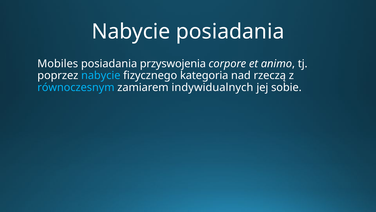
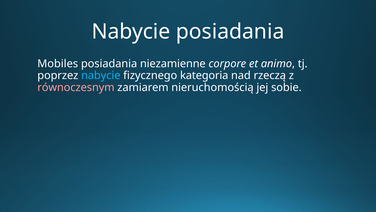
przyswojenia: przyswojenia -> niezamienne (173, 64)
równoczesnym colour: light blue -> pink (76, 87)
indywidualnych: indywidualnych -> nieruchomością (212, 87)
